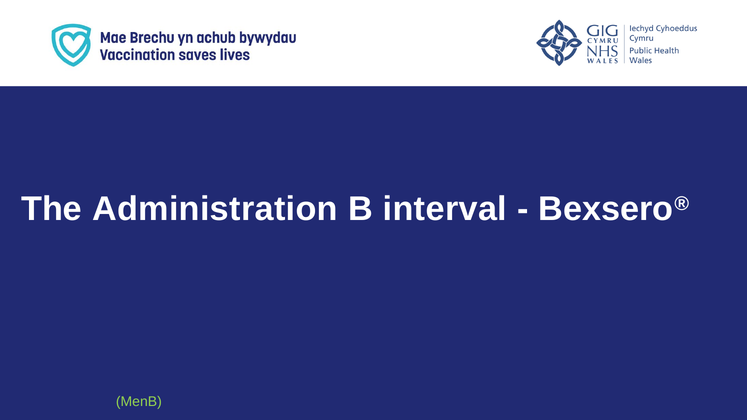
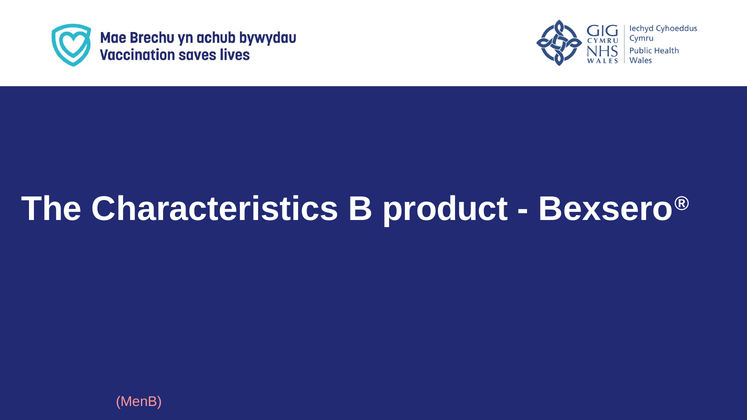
Administration: Administration -> Characteristics (215, 209)
interval: interval -> product (445, 209)
MenB colour: light green -> pink (139, 402)
